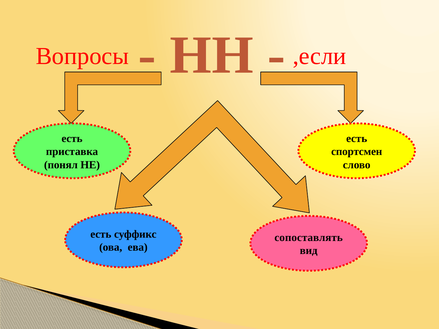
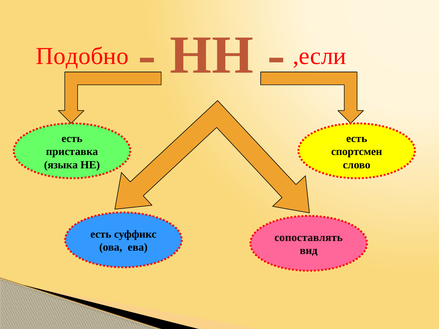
Вопросы: Вопросы -> Подобно (82, 56)
понял: понял -> языка (61, 165)
